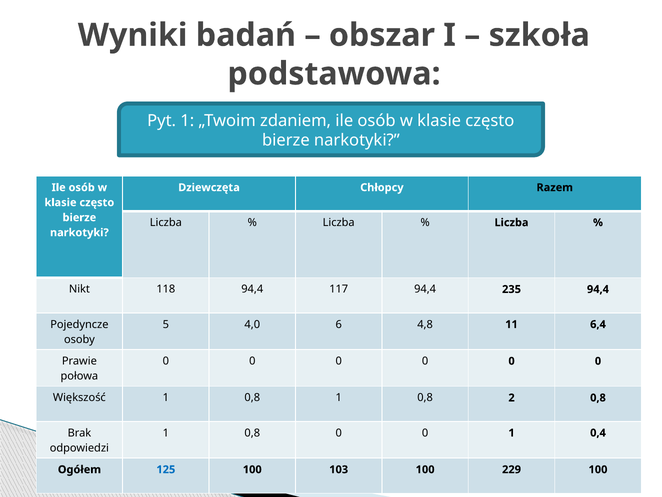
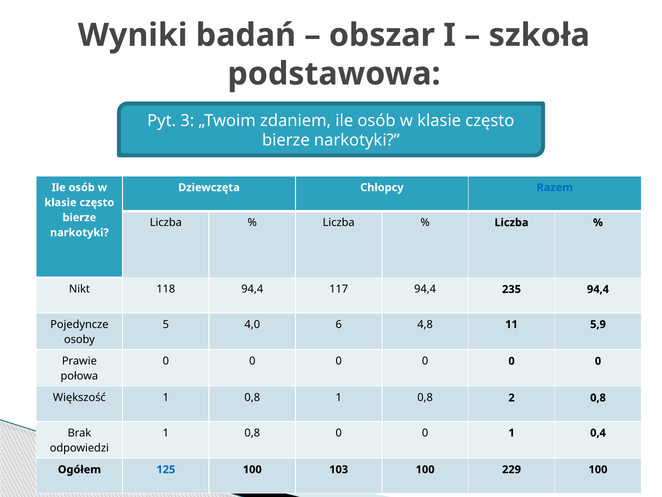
Pyt 1: 1 -> 3 (187, 120)
Razem colour: black -> blue (555, 187)
6,4: 6,4 -> 5,9 (598, 324)
